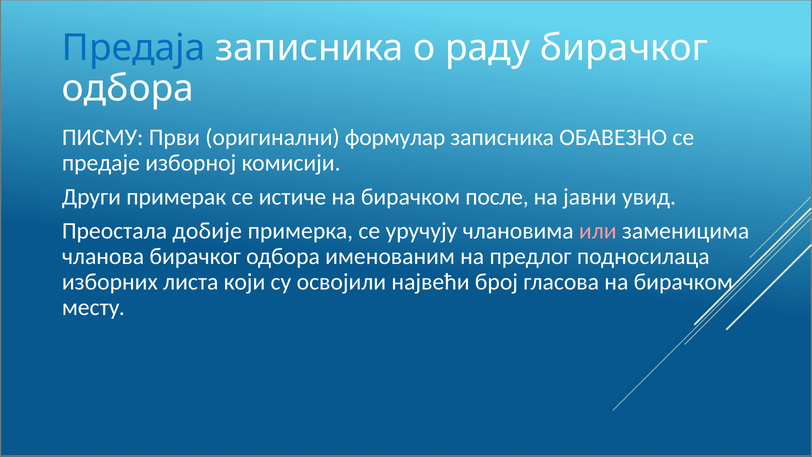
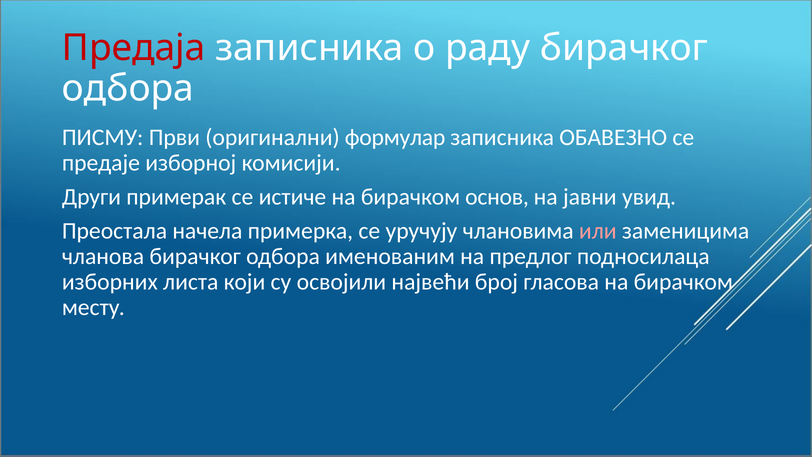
Предаја colour: blue -> red (134, 48)
после: после -> основ (497, 197)
добије: добије -> начела (207, 231)
